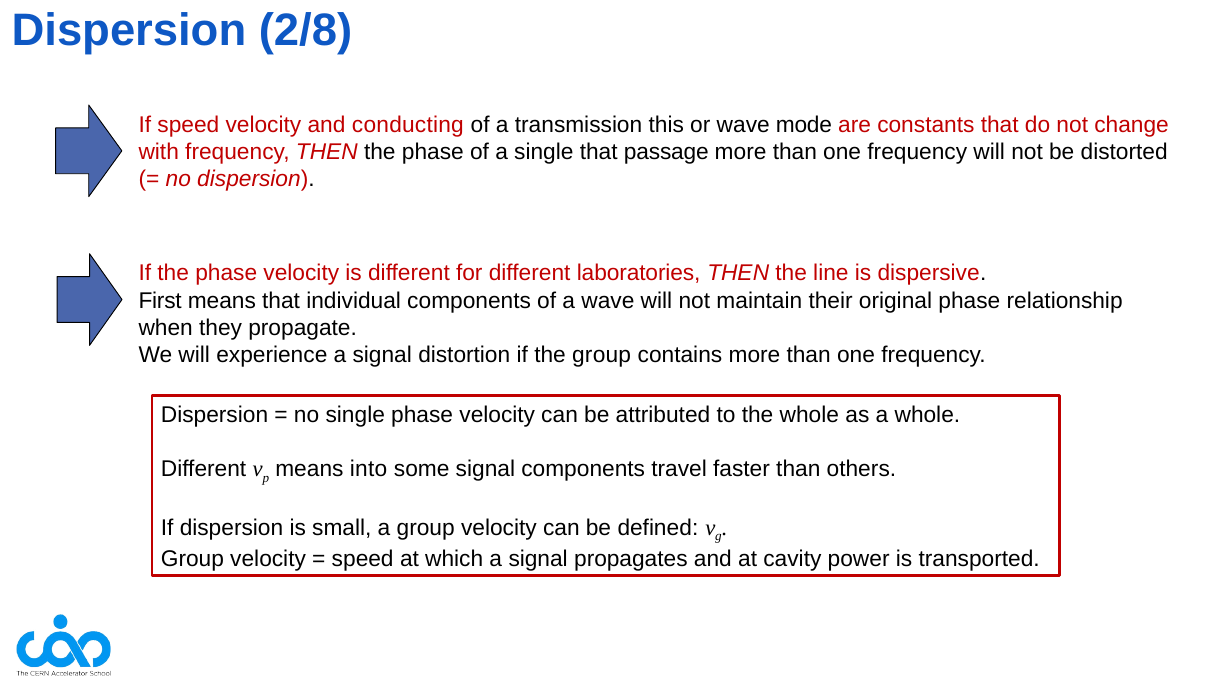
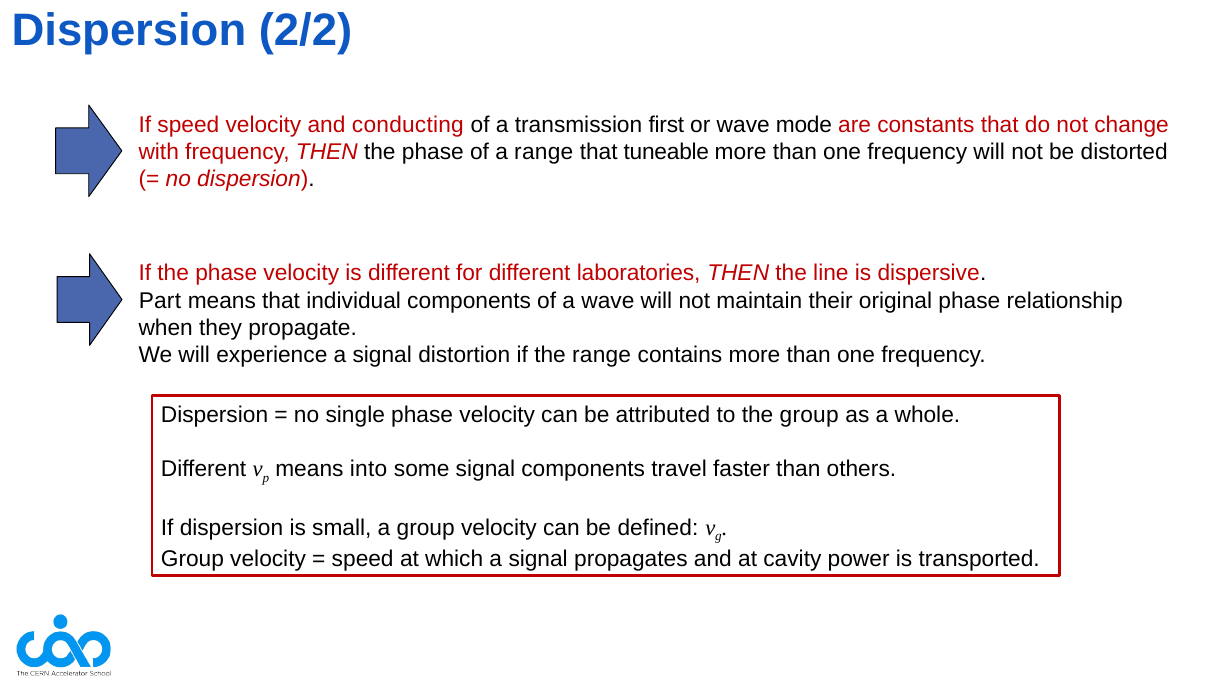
2/8: 2/8 -> 2/2 (305, 31)
this: this -> first (666, 125)
a single: single -> range (544, 152)
passage: passage -> tuneable (666, 152)
First: First -> Part (160, 301)
the group: group -> range (602, 355)
the whole: whole -> group (809, 415)
